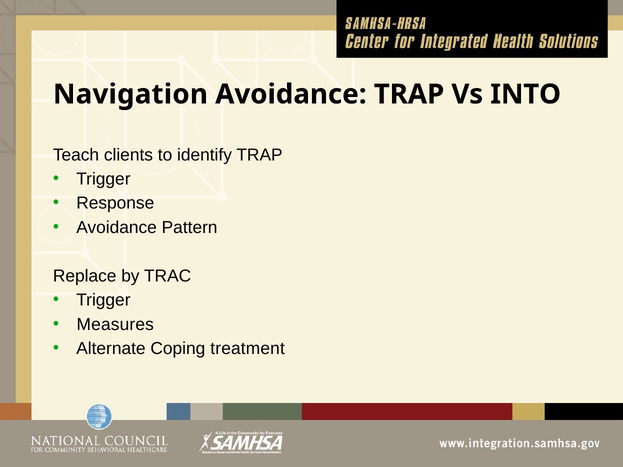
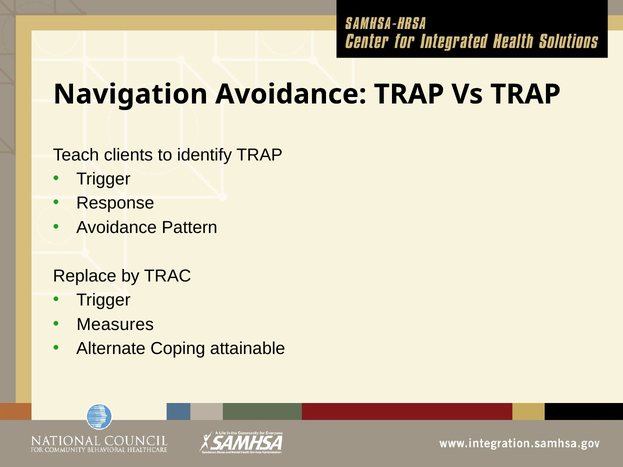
Vs INTO: INTO -> TRAP (526, 94)
treatment: treatment -> attainable (248, 349)
